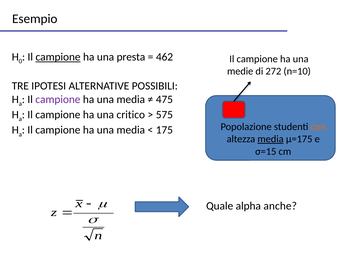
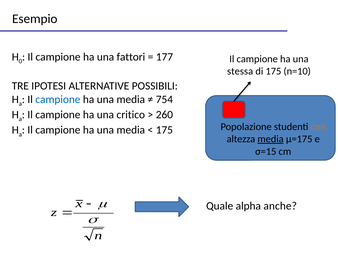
campione underline: present -> none (58, 57)
presta: presta -> fattori (131, 57)
462: 462 -> 177 (164, 57)
medie: medie -> stessa (240, 71)
di 272: 272 -> 175 (273, 71)
campione colour: purple -> blue (58, 100)
475: 475 -> 754 (164, 100)
575: 575 -> 260 (164, 115)
